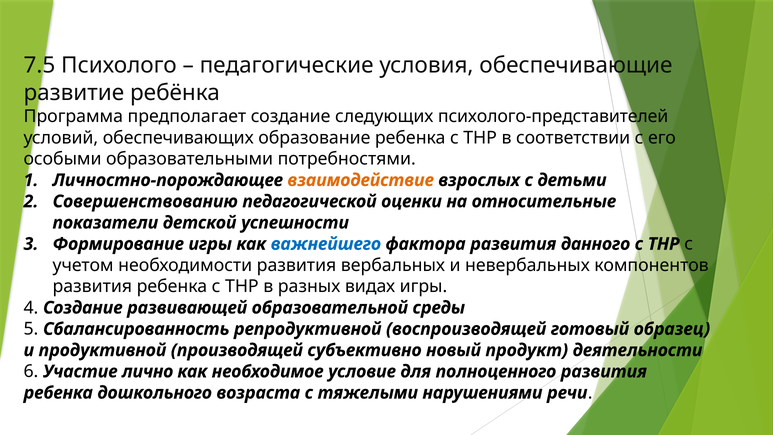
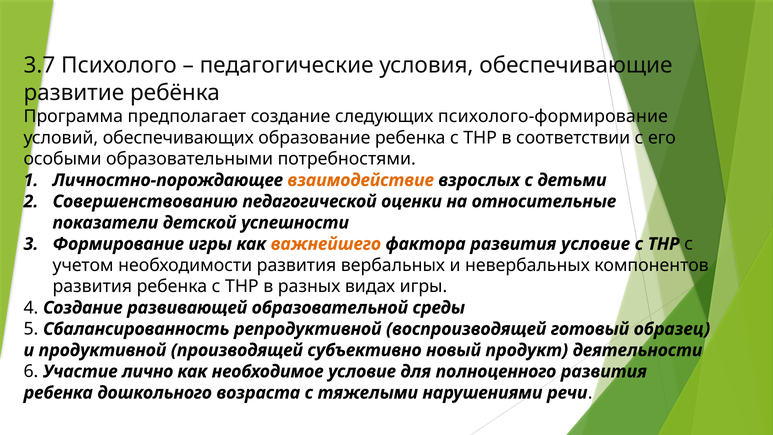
7.5: 7.5 -> 3.7 (39, 65)
психолого-представителей: психолого-представителей -> психолого-формирование (553, 116)
важнейшего colour: blue -> orange (326, 244)
развития данного: данного -> условие (595, 244)
